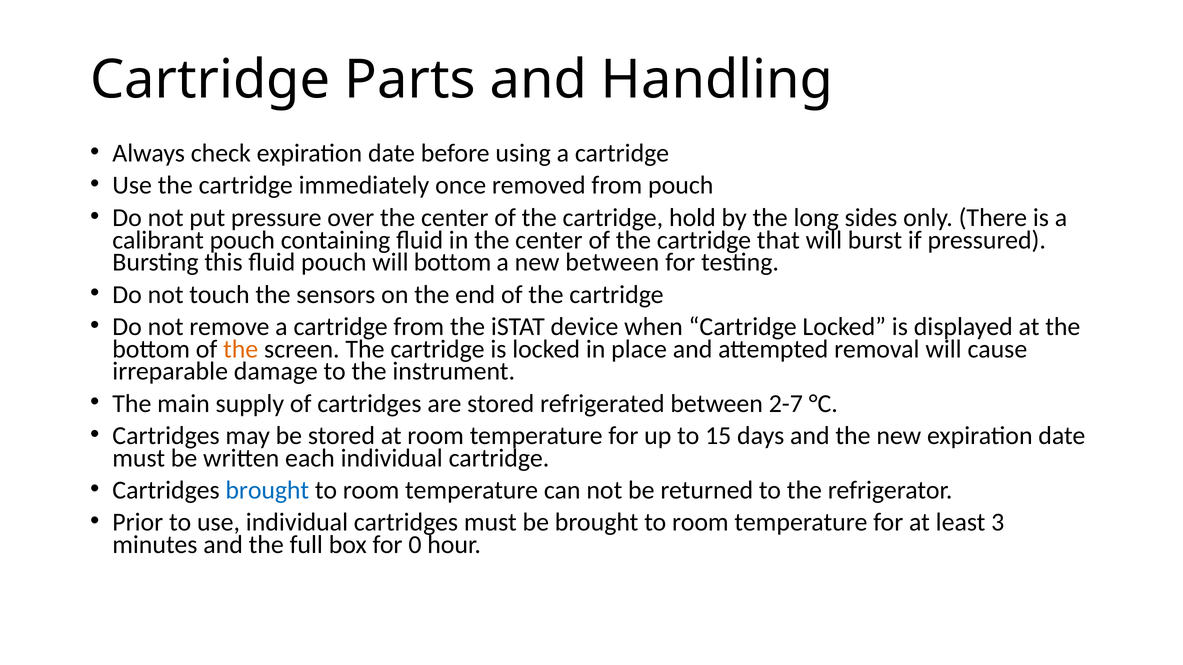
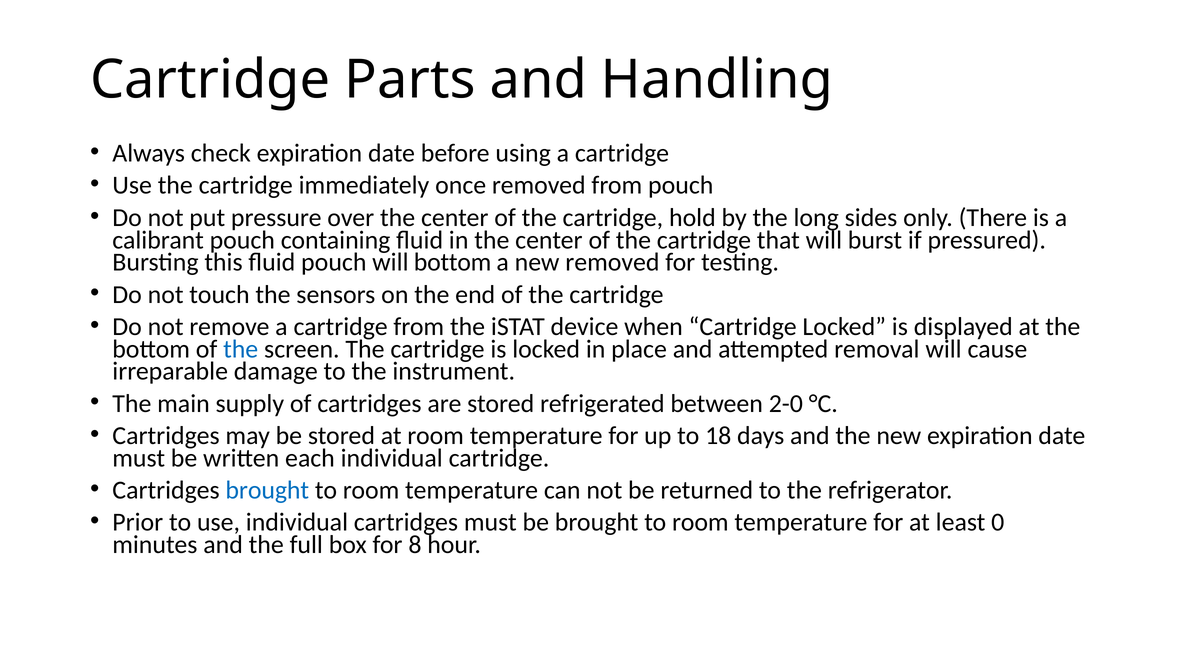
new between: between -> removed (612, 262)
the colour: orange -> blue (241, 349)
2-7: 2-7 -> 2-0 (786, 404)
15: 15 -> 18 (718, 436)
3: 3 -> 0 (998, 523)
0: 0 -> 8 (415, 545)
